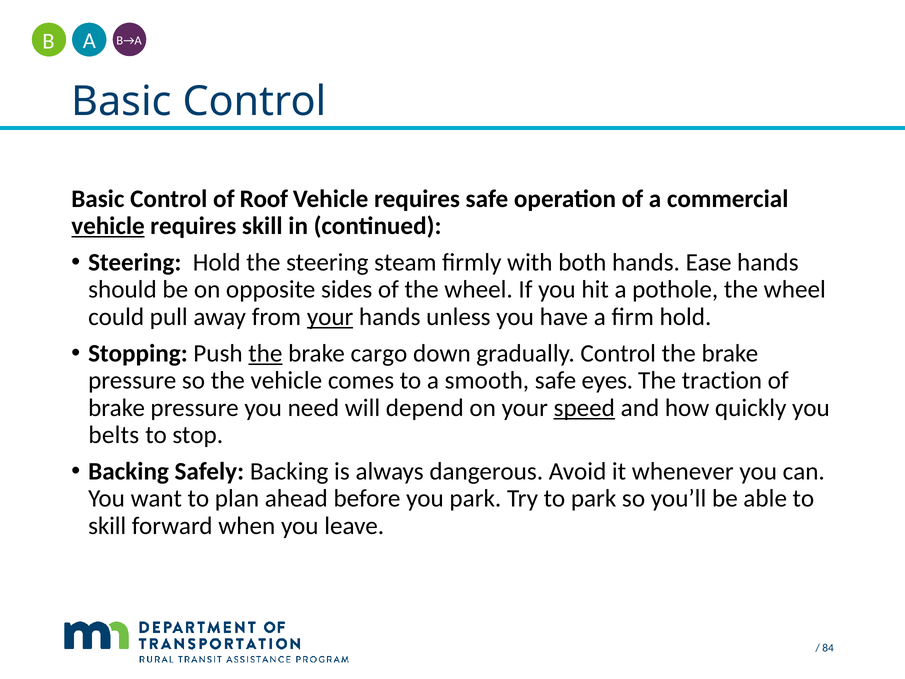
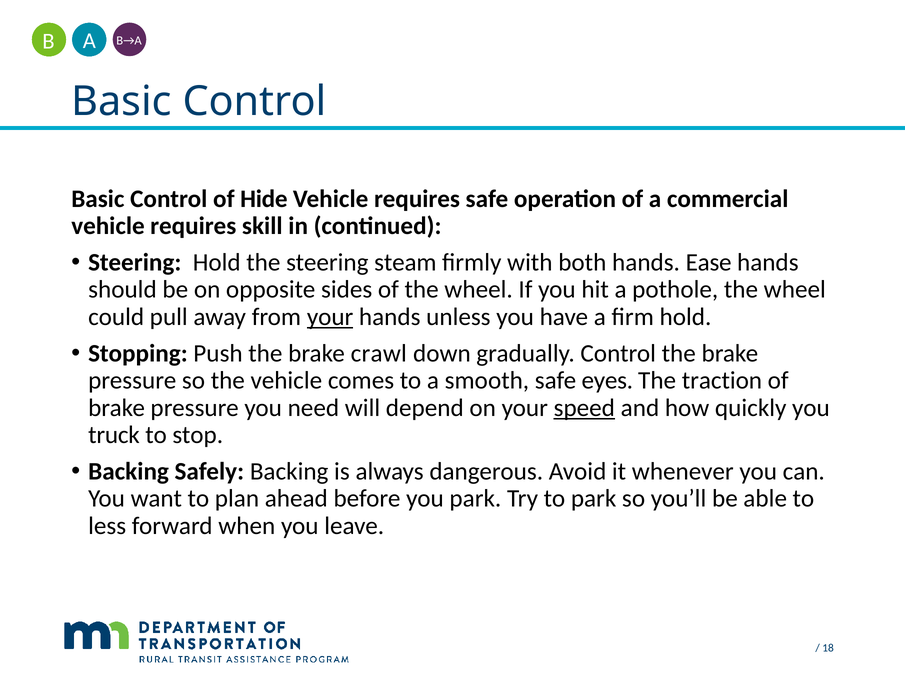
Roof: Roof -> Hide (264, 199)
vehicle underline: present -> none (108, 226)
the underline: present -> none (265, 353)
cargo: cargo -> crawl (379, 353)
belts: belts -> truck (114, 435)
skill: skill -> less (107, 526)
84: 84 -> 18 (828, 648)
